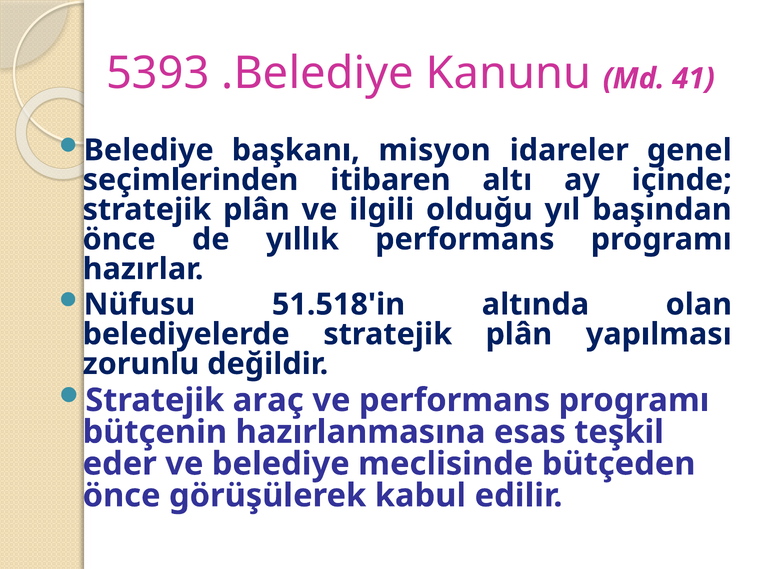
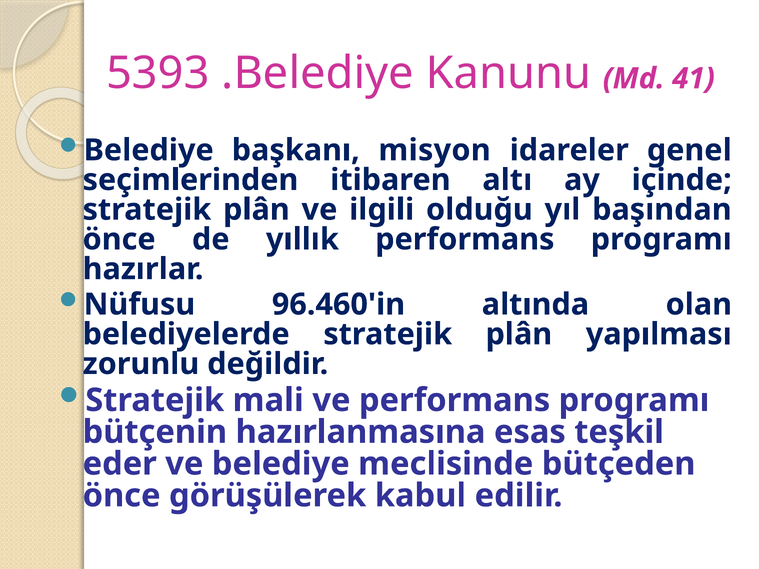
51.518'in: 51.518'in -> 96.460'in (338, 305)
araç: araç -> mali (268, 400)
